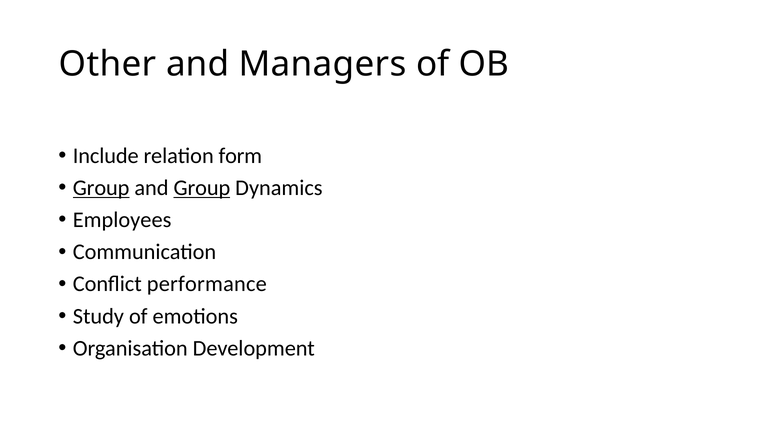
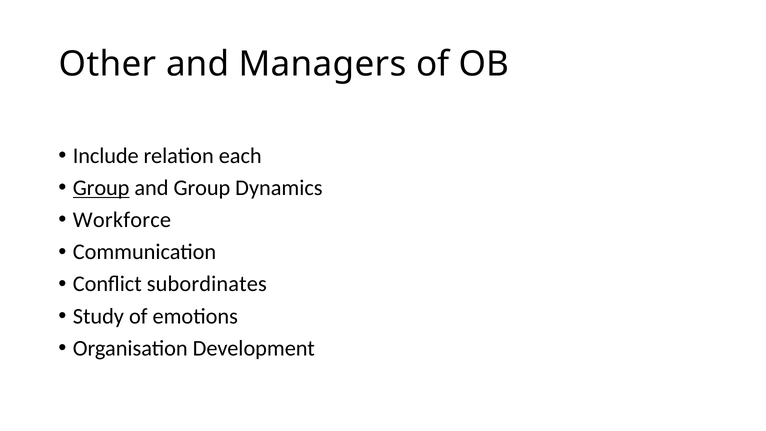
form: form -> each (240, 156)
Group underline: present -> none (202, 188)
Employees: Employees -> Workforce (122, 220)
performance: performance -> subordinates (207, 284)
